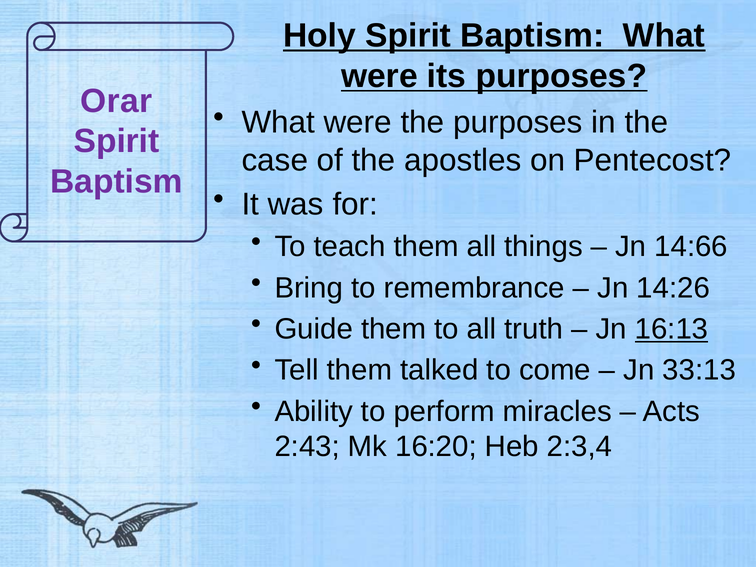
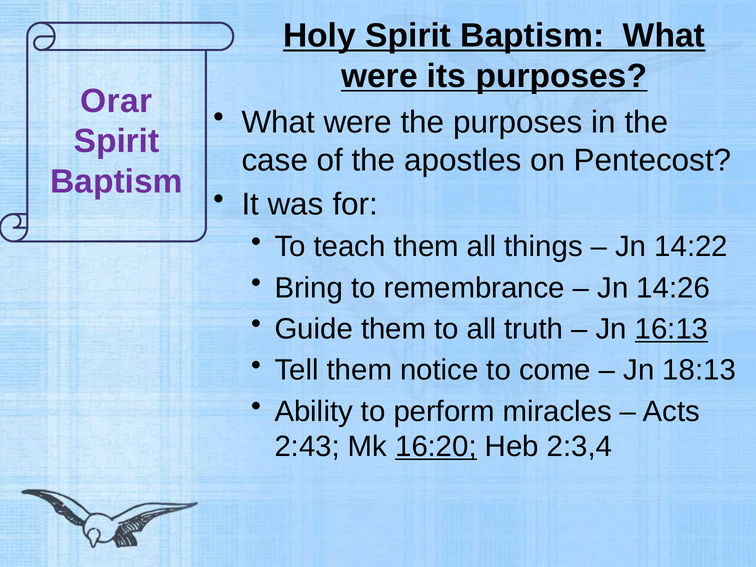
14:66: 14:66 -> 14:22 (691, 247)
talked: talked -> notice (439, 370)
33:13: 33:13 -> 18:13 (699, 370)
16:20 underline: none -> present (436, 447)
